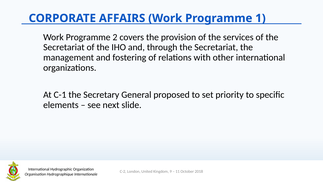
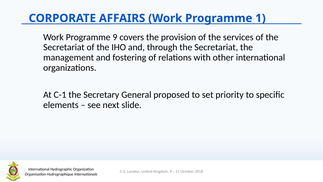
Programme 2: 2 -> 9 (115, 37)
